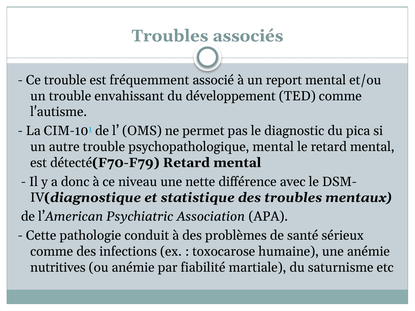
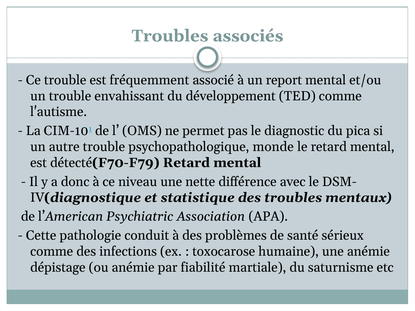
psychopathologique mental: mental -> monde (273, 147)
nutritives: nutritives -> dépistage (58, 268)
